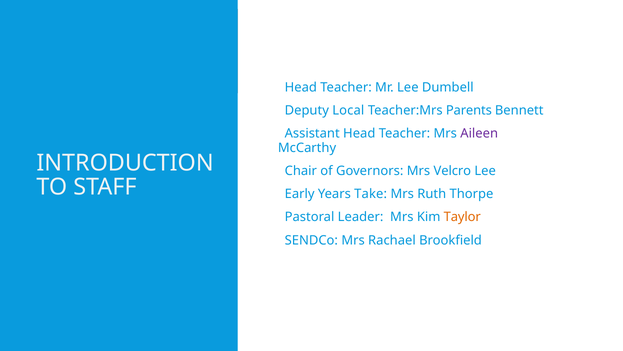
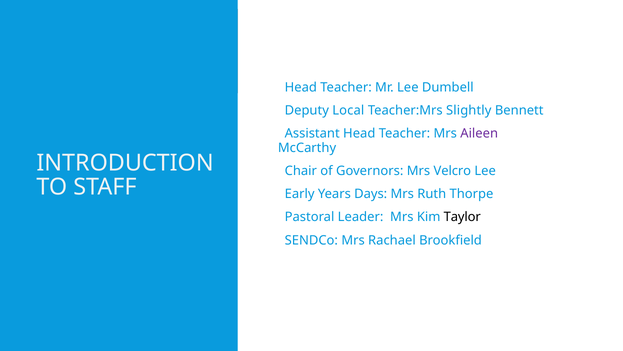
Parents: Parents -> Slightly (469, 110)
Take: Take -> Days (371, 194)
Taylor colour: orange -> black (462, 217)
